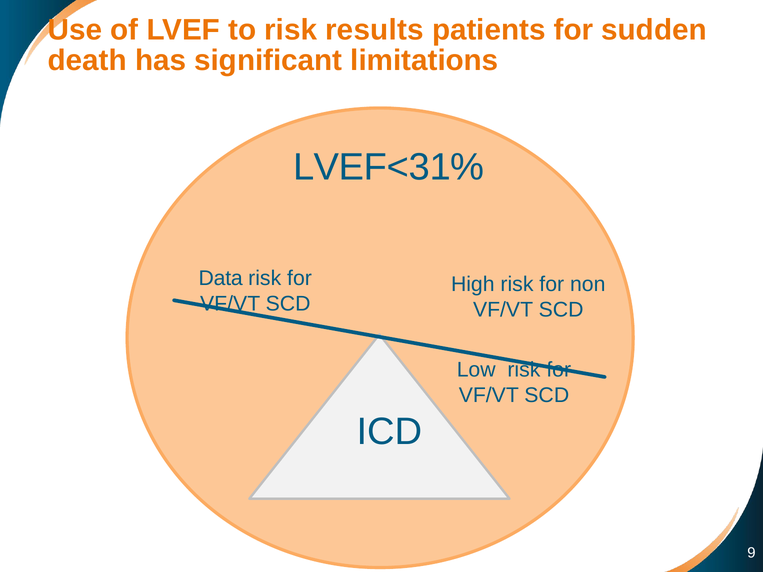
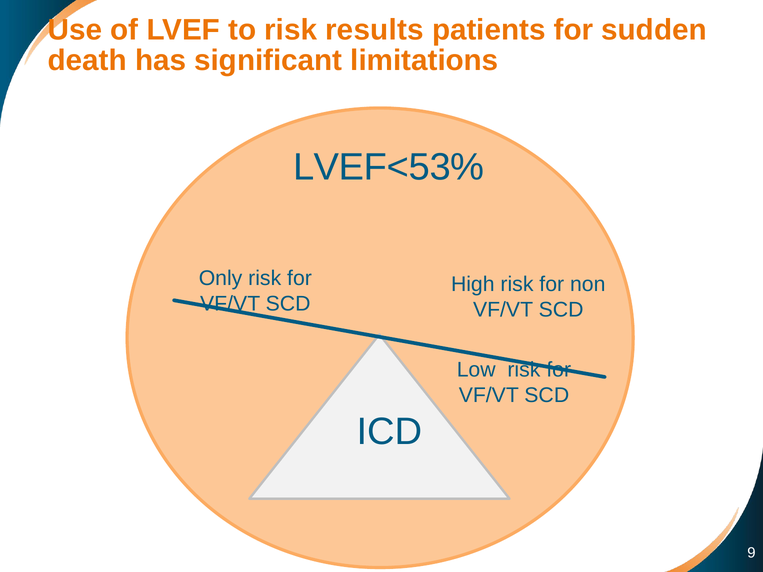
LVEF<31%: LVEF<31% -> LVEF<53% (389, 167)
Data: Data -> Only (221, 279)
